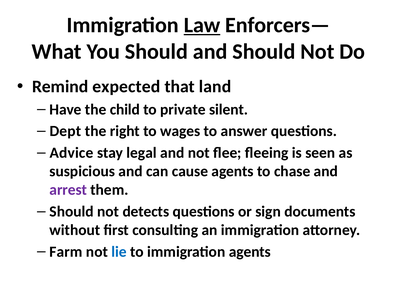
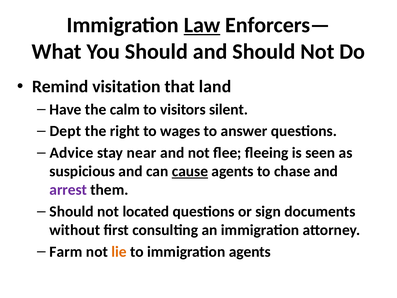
expected: expected -> visitation (126, 87)
child: child -> calm (125, 109)
private: private -> visitors (183, 109)
legal: legal -> near (142, 153)
cause underline: none -> present (190, 171)
detects: detects -> located (146, 211)
lie colour: blue -> orange (119, 252)
